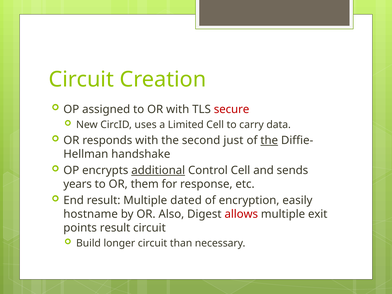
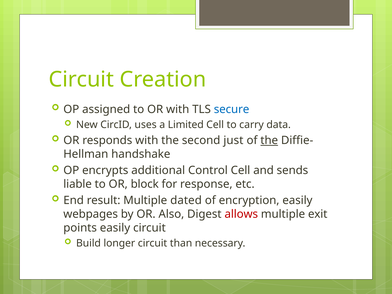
secure colour: red -> blue (232, 109)
additional underline: present -> none (158, 170)
years: years -> liable (78, 184)
them: them -> block (145, 184)
hostname: hostname -> webpages (91, 214)
points result: result -> easily (115, 228)
